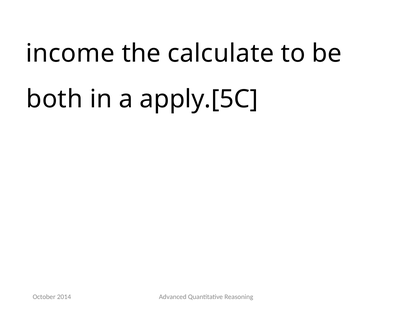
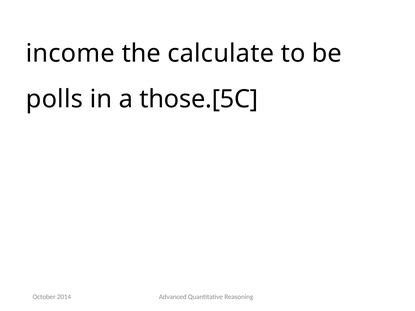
both: both -> polls (54, 99)
apply.[5C: apply.[5C -> those.[5C (199, 99)
